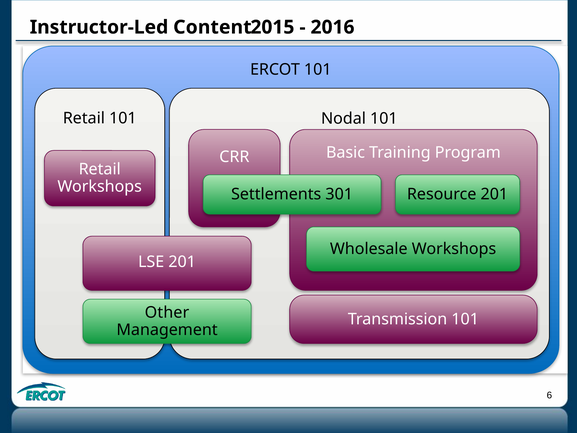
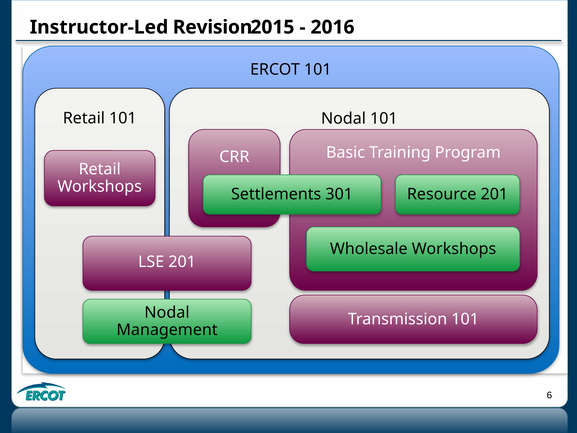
Content: Content -> Revision (213, 27)
Other: Other -> Nodal (167, 312)
